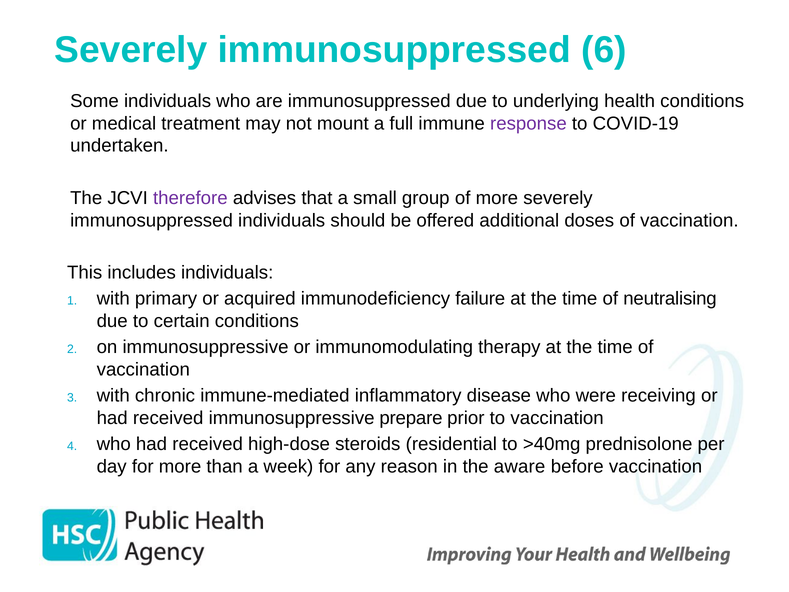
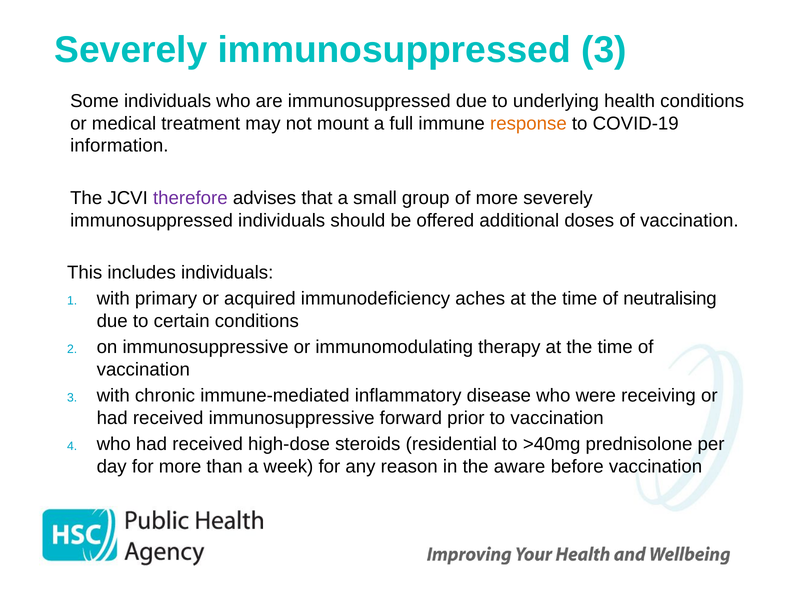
immunosuppressed 6: 6 -> 3 (604, 50)
response colour: purple -> orange (528, 123)
undertaken: undertaken -> information (119, 146)
failure: failure -> aches (480, 299)
prepare: prepare -> forward (411, 418)
